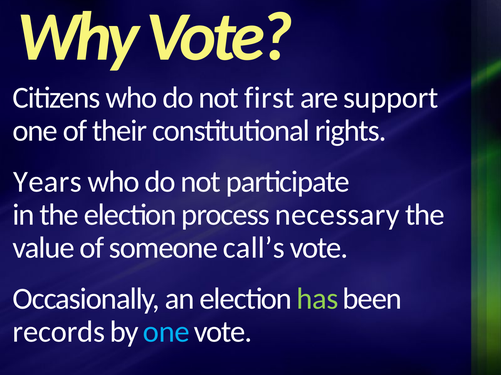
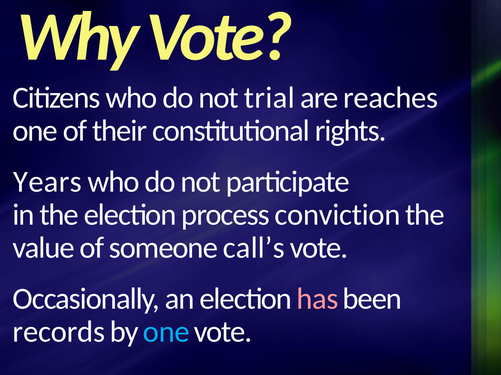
first: first -> trial (269, 98)
support: support -> reaches (391, 98)
necessary: necessary -> conviction (337, 215)
has colour: light green -> pink (317, 299)
